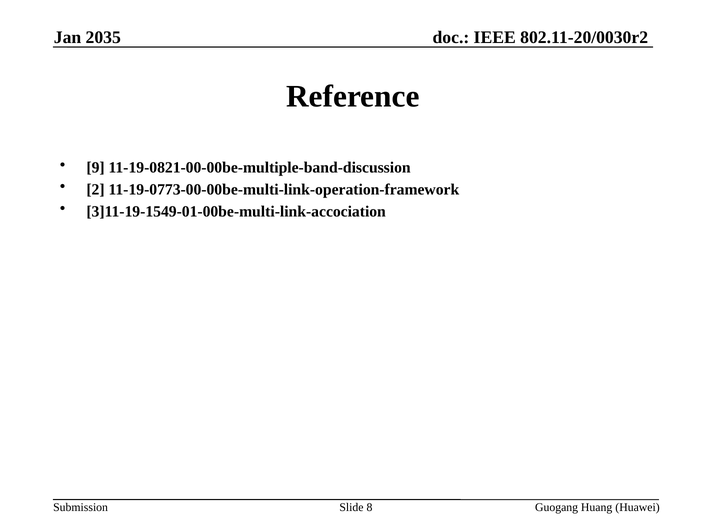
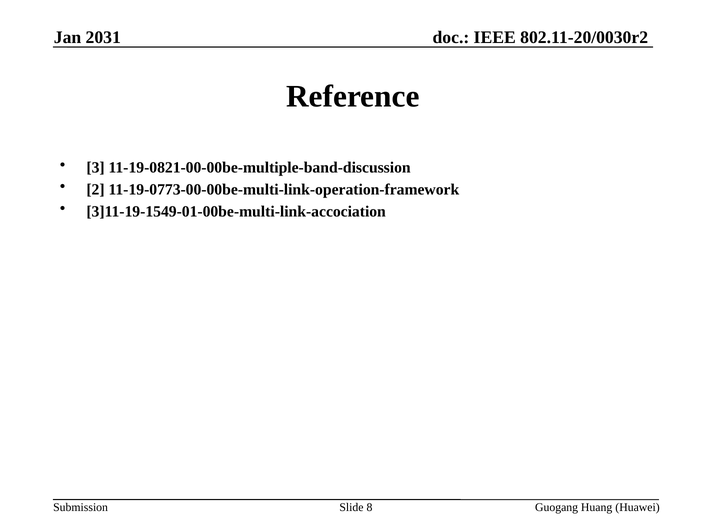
2035: 2035 -> 2031 (103, 38)
9: 9 -> 3 (96, 168)
